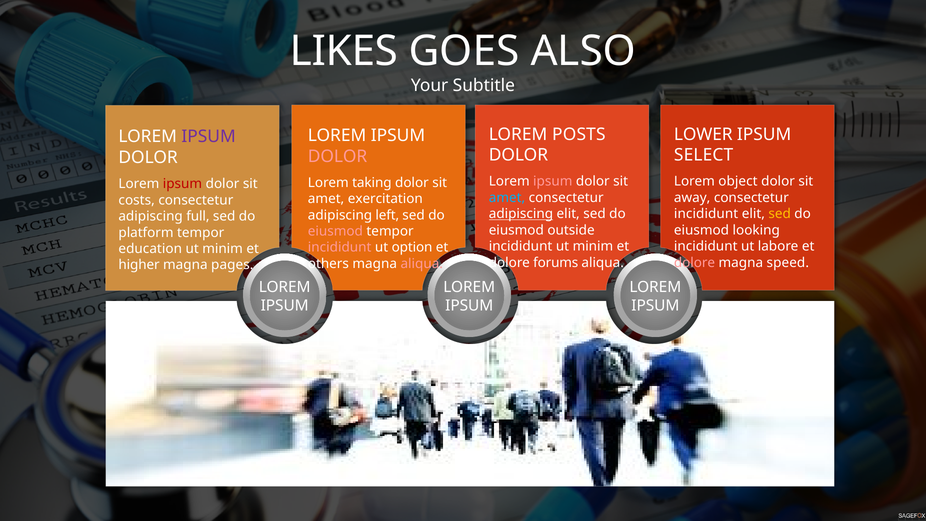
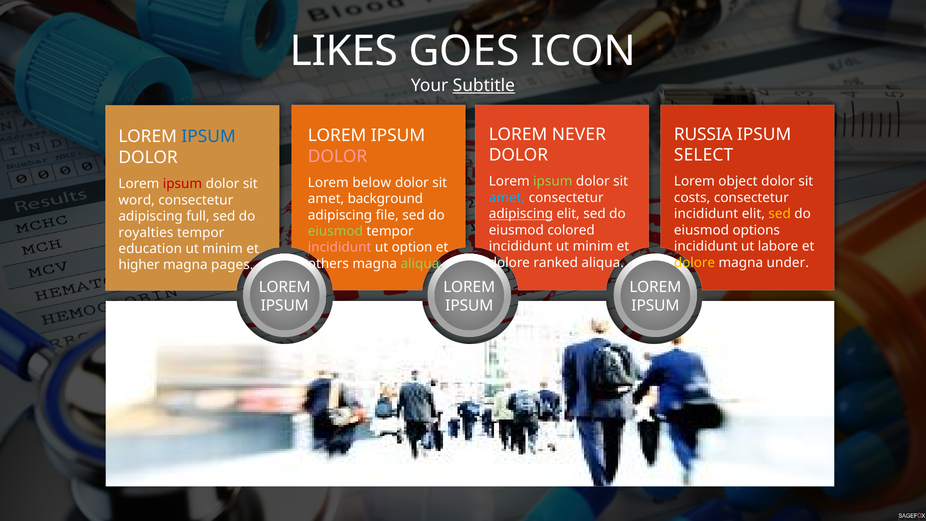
ALSO: ALSO -> ICON (583, 51)
Subtitle underline: none -> present (484, 86)
POSTS: POSTS -> NEVER (579, 134)
LOWER: LOWER -> RUSSIA (703, 134)
IPSUM colour: purple -> blue (209, 137)
ipsum colour: pink -> light green (553, 181)
taking: taking -> below (372, 183)
away: away -> costs (692, 198)
exercitation: exercitation -> background (385, 199)
costs: costs -> word (137, 200)
left: left -> file (387, 215)
outside: outside -> colored (571, 230)
looking: looking -> options (756, 230)
eiusmod colour: pink -> light green (335, 231)
platform: platform -> royalties (146, 233)
forums: forums -> ranked (556, 263)
dolore colour: pink -> yellow (695, 263)
speed: speed -> under (788, 263)
aliqua colour: pink -> light green (422, 264)
